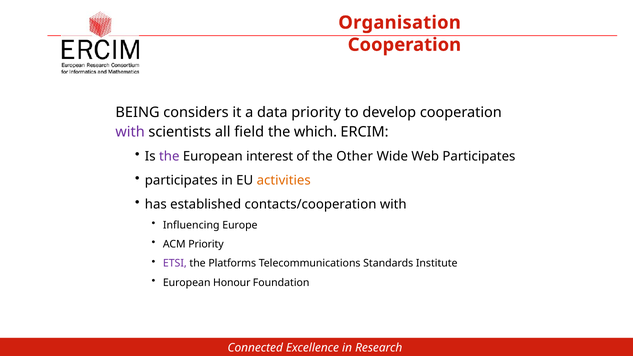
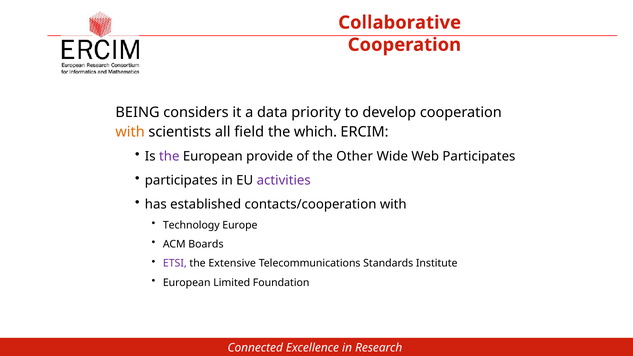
Organisation: Organisation -> Collaborative (400, 23)
with colour: purple -> orange (130, 132)
interest: interest -> provide (270, 157)
activities colour: orange -> purple (284, 181)
Influencing: Influencing -> Technology (191, 225)
ACM Priority: Priority -> Boards (206, 244)
Platforms: Platforms -> Extensive (232, 263)
Honour: Honour -> Limited (232, 283)
